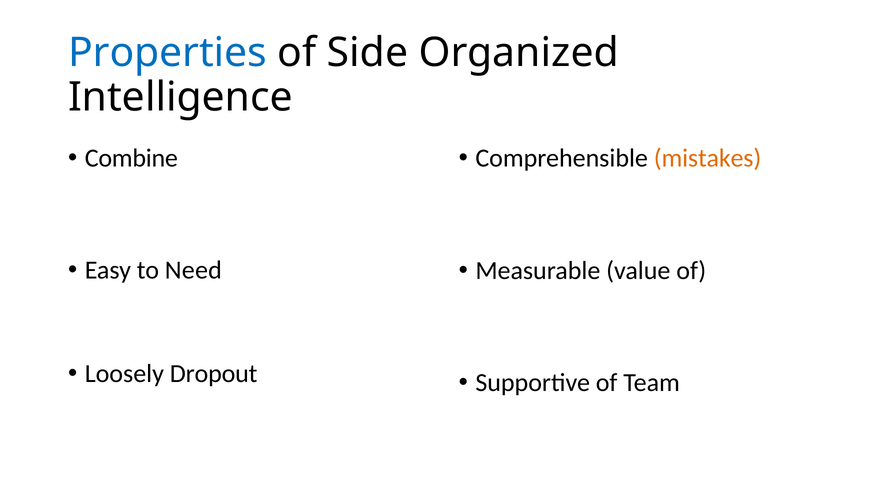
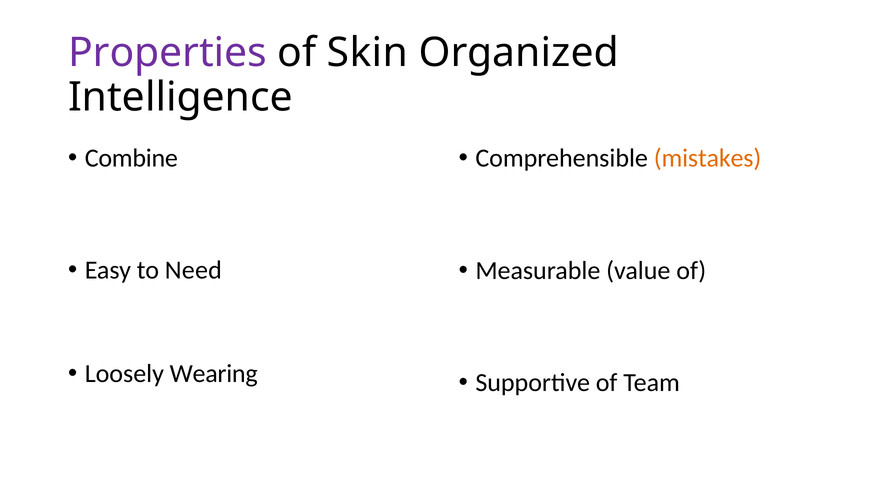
Properties colour: blue -> purple (167, 53)
Side: Side -> Skin (367, 53)
Dropout: Dropout -> Wearing (214, 374)
